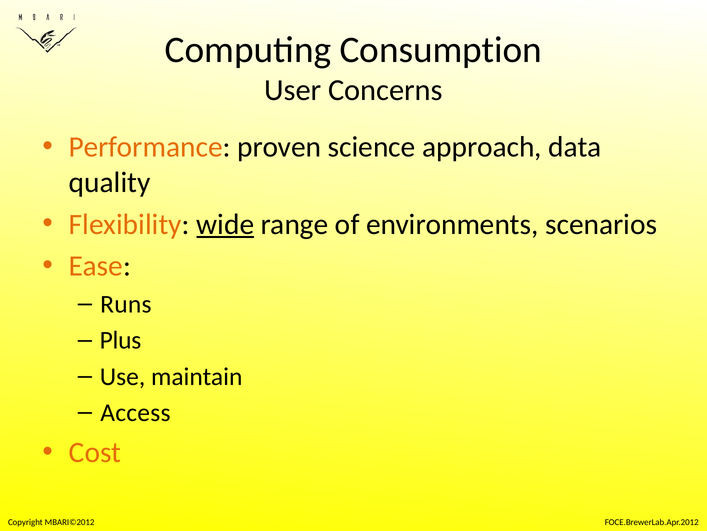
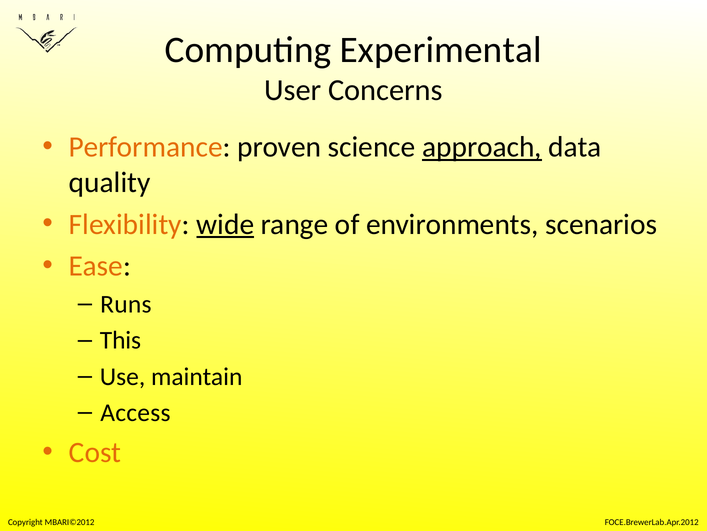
Consumption: Consumption -> Experimental (441, 50)
approach underline: none -> present (482, 147)
Plus: Plus -> This (120, 340)
